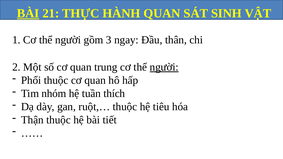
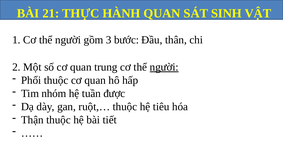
BÀI underline: present -> none (28, 13)
ngay: ngay -> bước (126, 40)
thích: thích -> được (114, 94)
